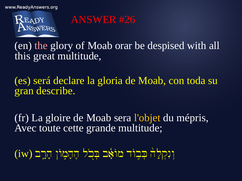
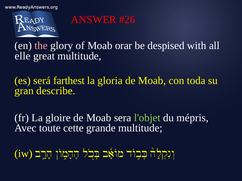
this: this -> elle (23, 56)
declare: declare -> farthest (69, 81)
l'objet colour: yellow -> light green (147, 118)
